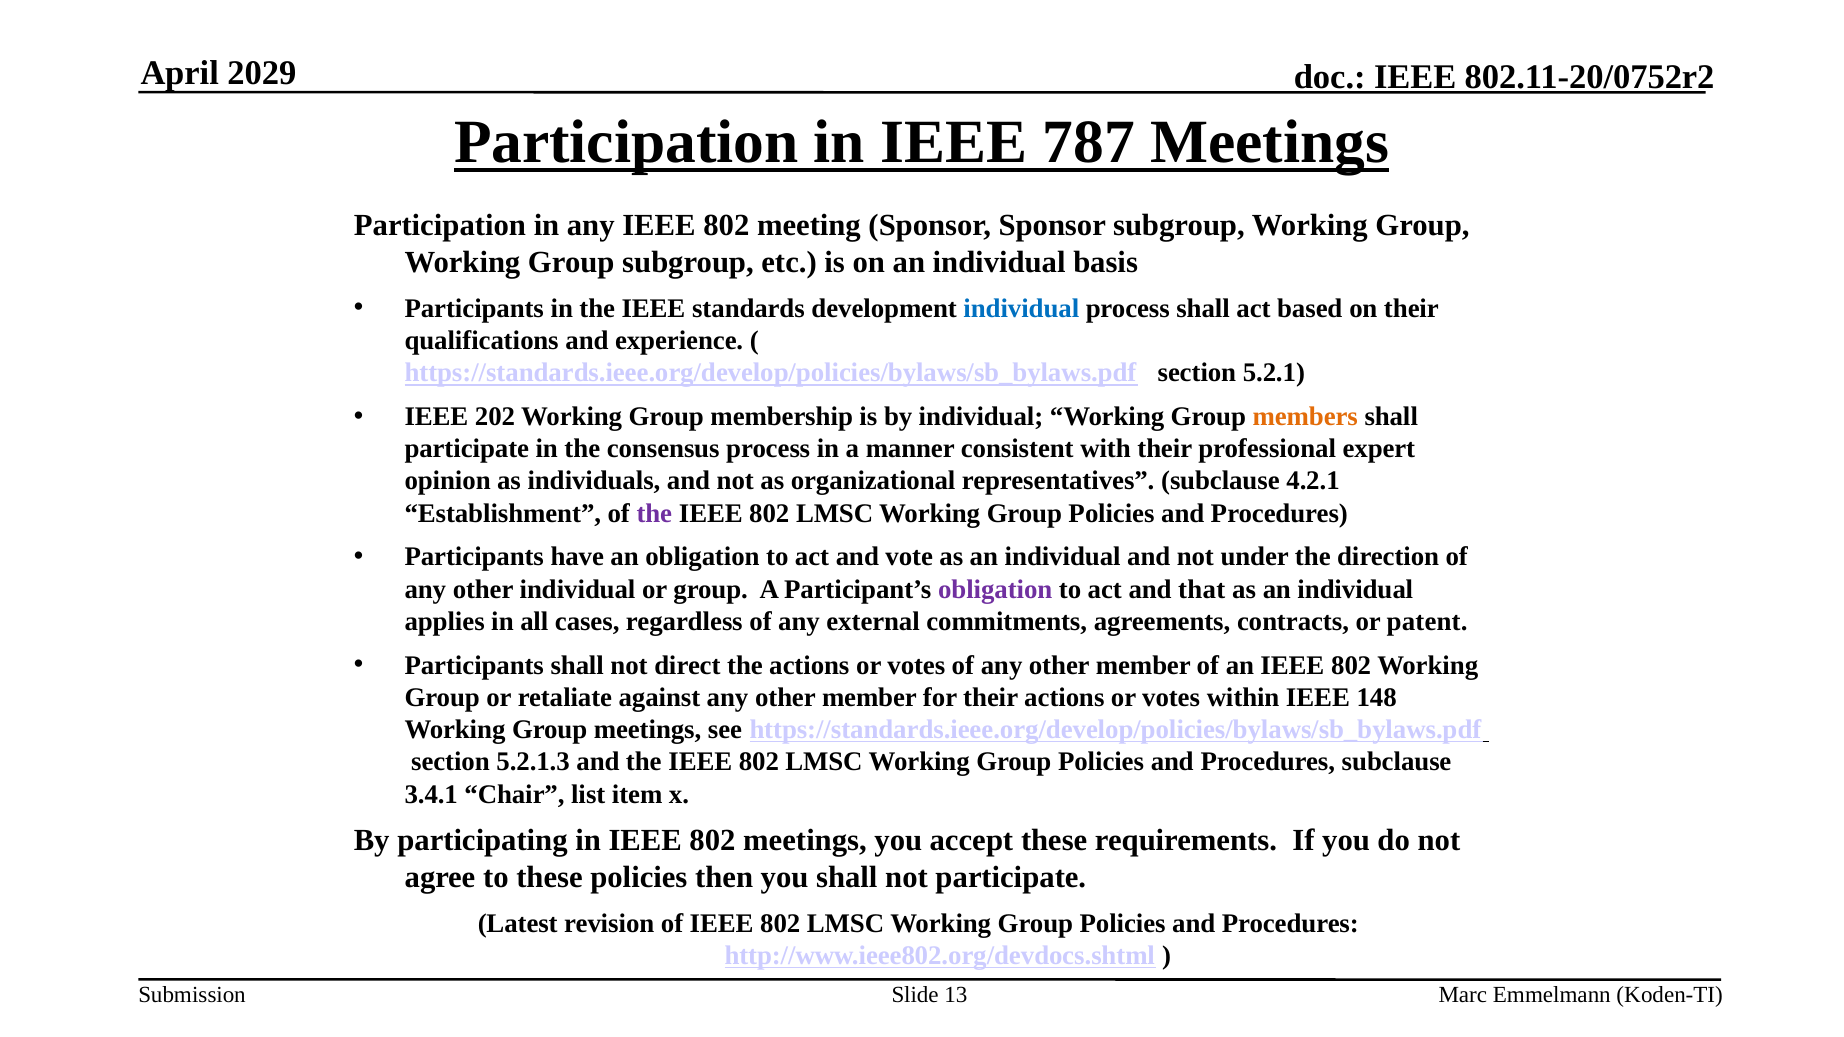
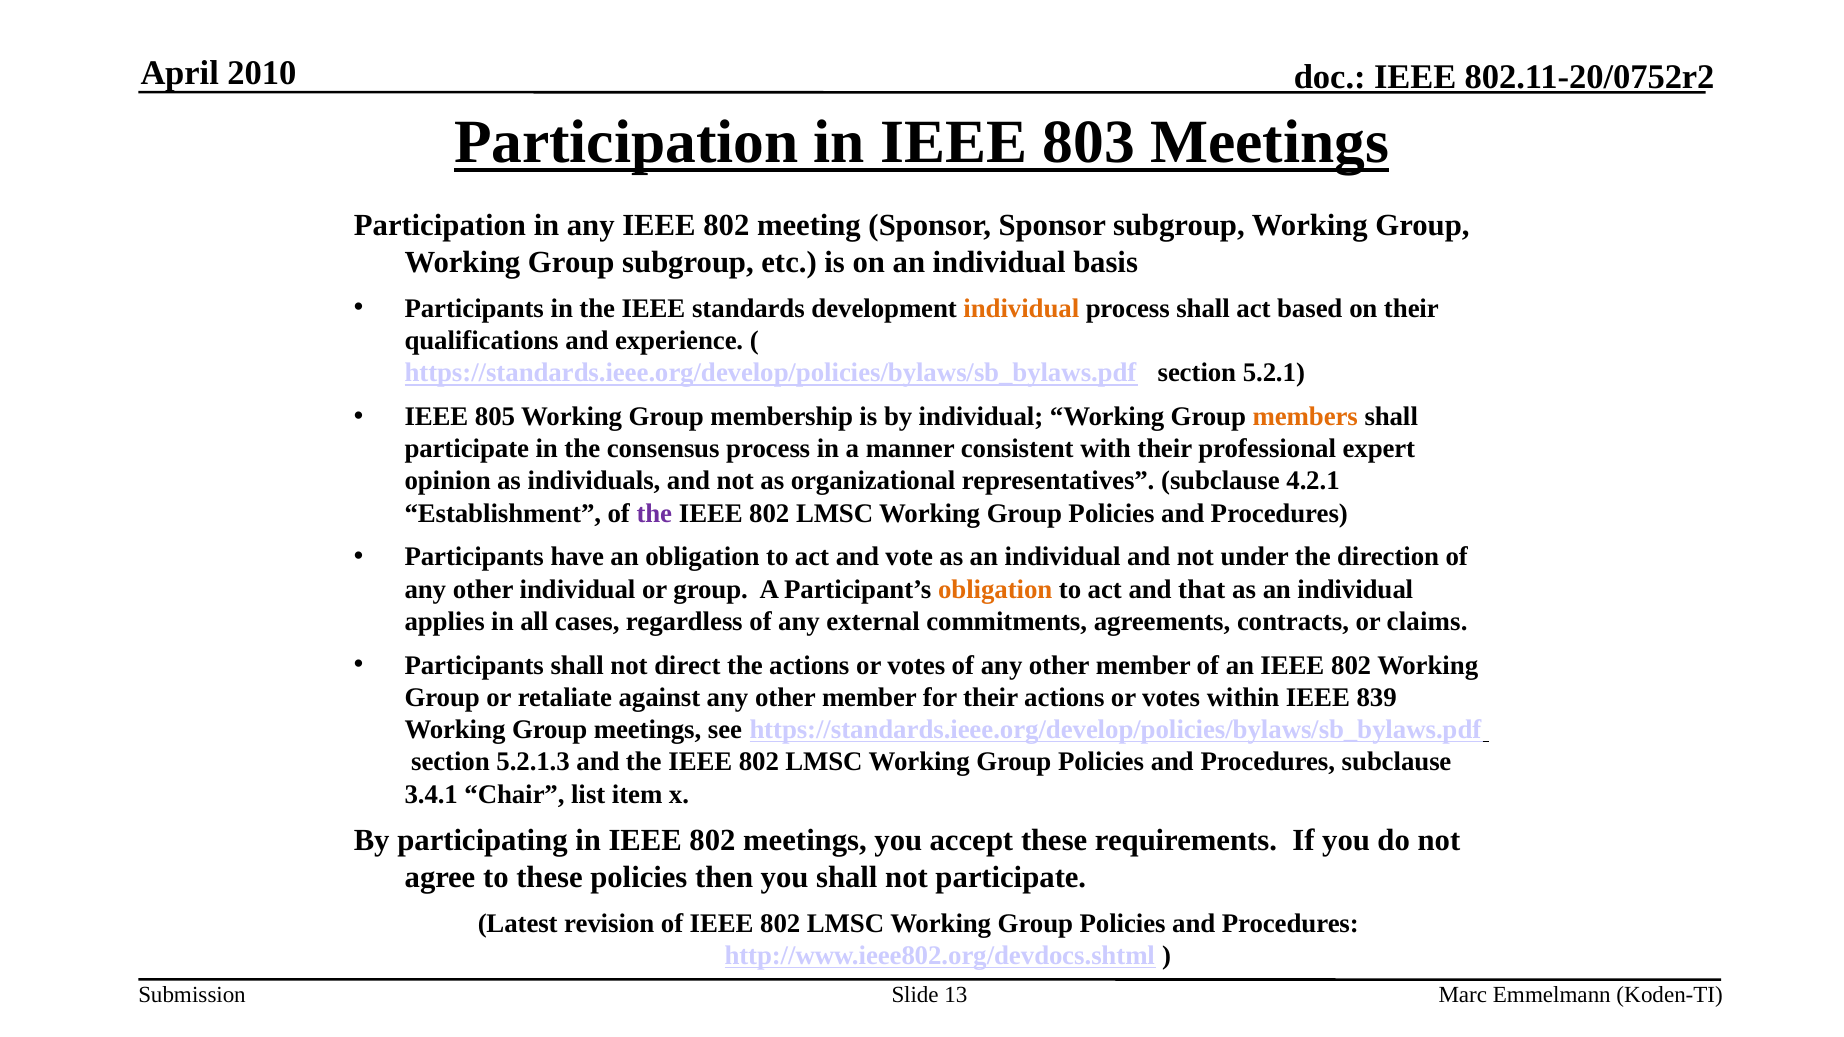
2029: 2029 -> 2010 (262, 73)
787: 787 -> 803 (1089, 143)
individual colour: blue -> orange (1021, 309)
202: 202 -> 805 (495, 417)
obligation colour: purple -> orange (995, 589)
patent: patent -> claims (1427, 622)
148: 148 -> 839 (1377, 698)
